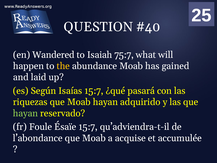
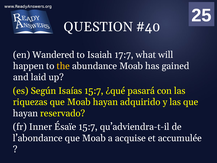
75:7: 75:7 -> 17:7 (124, 55)
hayan colour: light green -> white (25, 113)
Foule: Foule -> Inner (41, 127)
